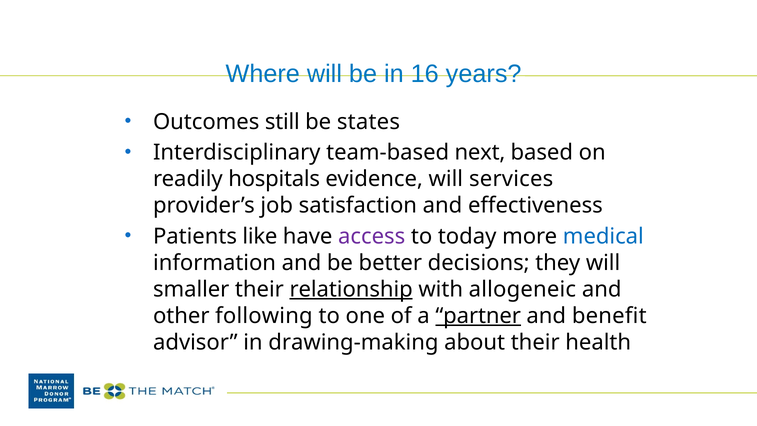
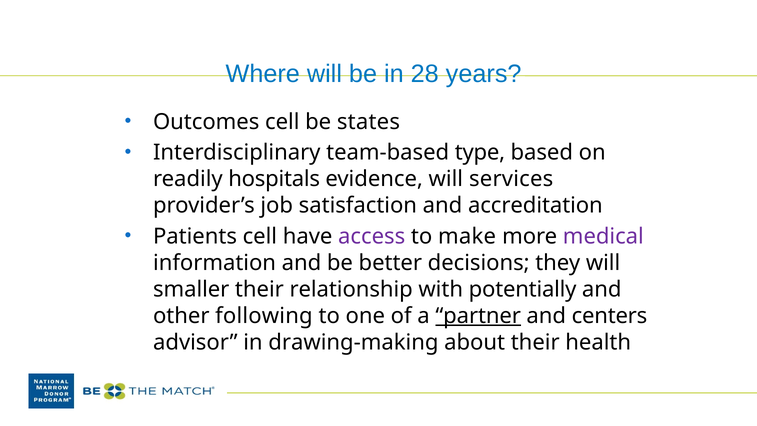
16: 16 -> 28 (425, 74)
Outcomes still: still -> cell (282, 122)
next: next -> type (480, 153)
effectiveness: effectiveness -> accreditation (535, 205)
Patients like: like -> cell (260, 236)
today: today -> make (467, 236)
medical colour: blue -> purple (603, 236)
relationship underline: present -> none (351, 289)
allogeneic: allogeneic -> potentially (523, 289)
benefit: benefit -> centers (609, 316)
